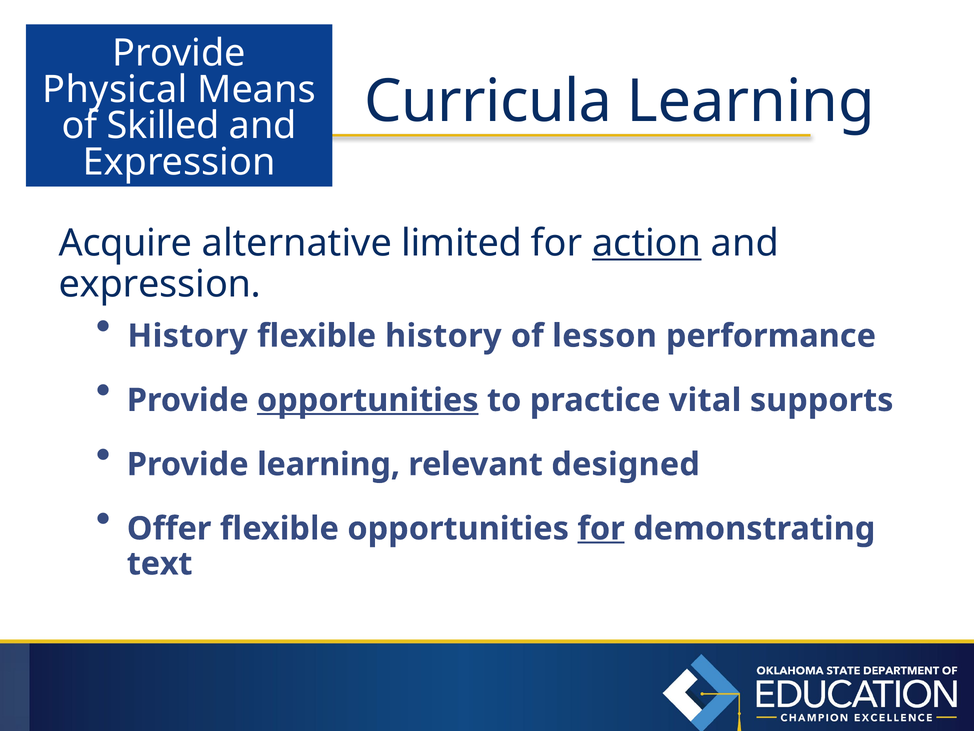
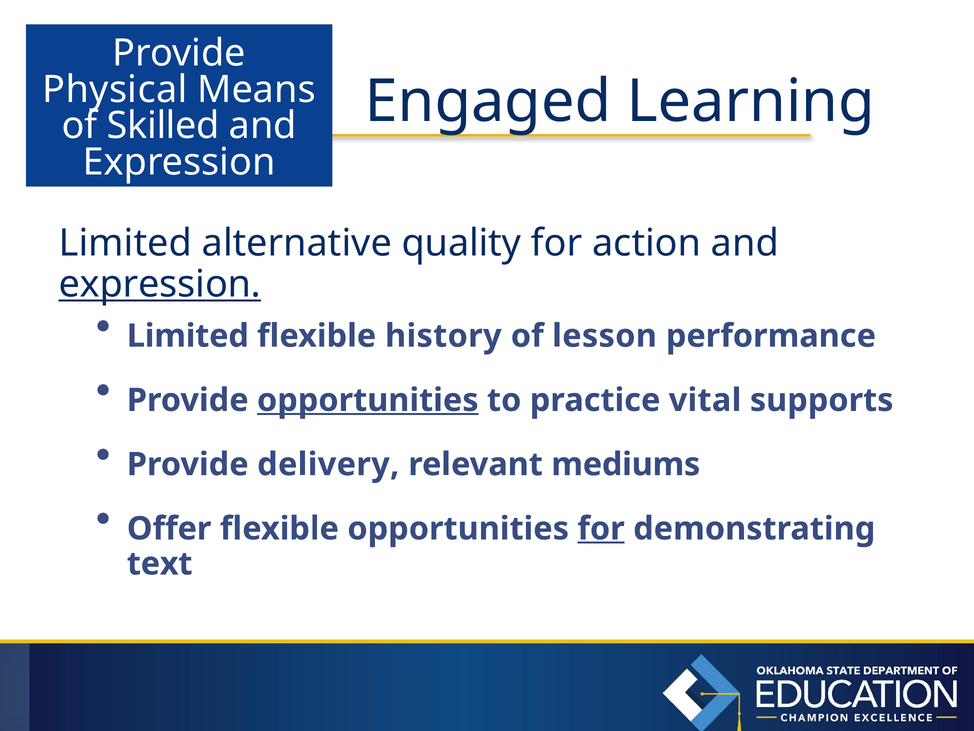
Curricula: Curricula -> Engaged (488, 102)
Acquire: Acquire -> Limited (125, 243)
limited: limited -> quality (461, 243)
action underline: present -> none (647, 243)
expression underline: none -> present (160, 284)
History: History -> Limited (188, 336)
Provide learning: learning -> delivery (328, 464)
designed: designed -> mediums (626, 464)
